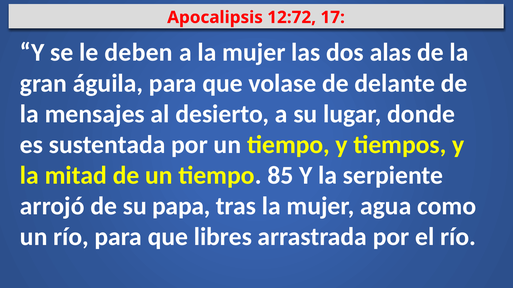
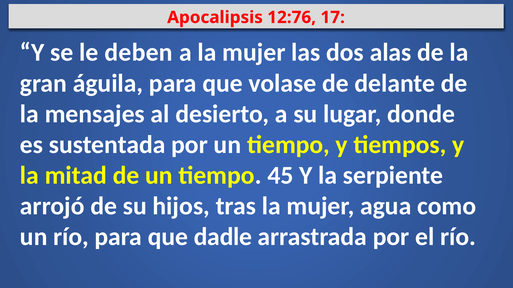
12:72: 12:72 -> 12:76 (292, 17)
85: 85 -> 45 (280, 176)
papa: papa -> hijos (181, 207)
libres: libres -> dadle (223, 237)
